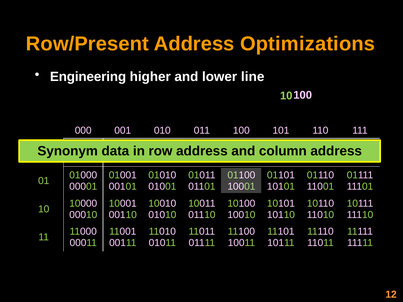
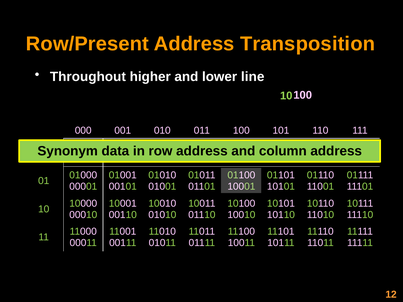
Optimizations: Optimizations -> Transposition (308, 44)
Engineering: Engineering -> Throughout (88, 77)
